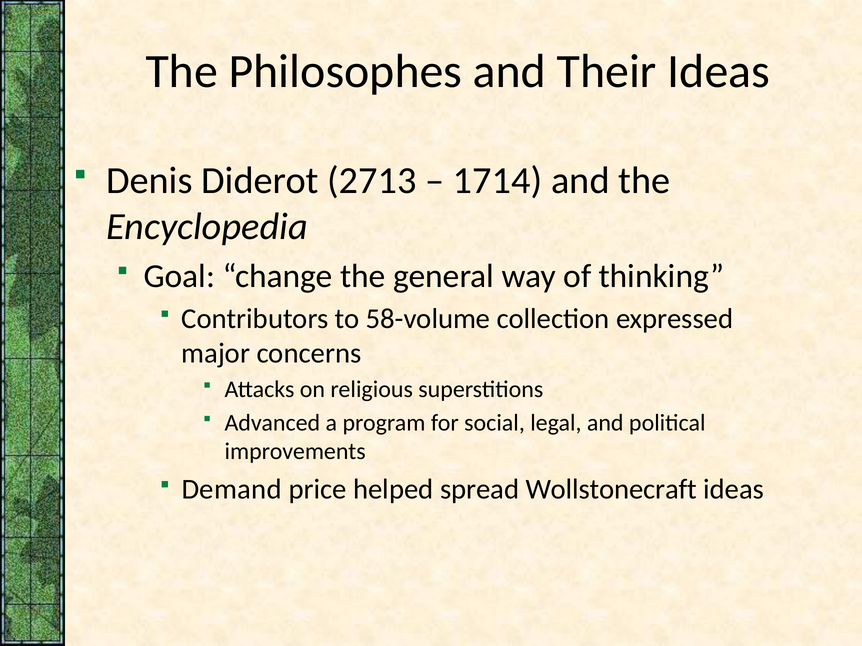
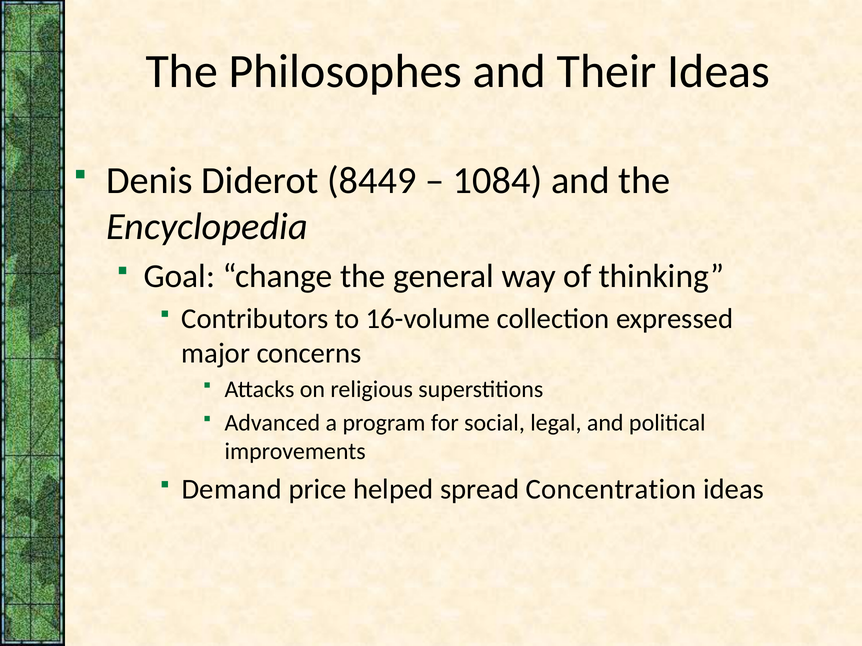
2713: 2713 -> 8449 (372, 181)
1714: 1714 -> 1084 (498, 181)
58-volume: 58-volume -> 16-volume (428, 319)
Wollstonecraft: Wollstonecraft -> Concentration (611, 490)
